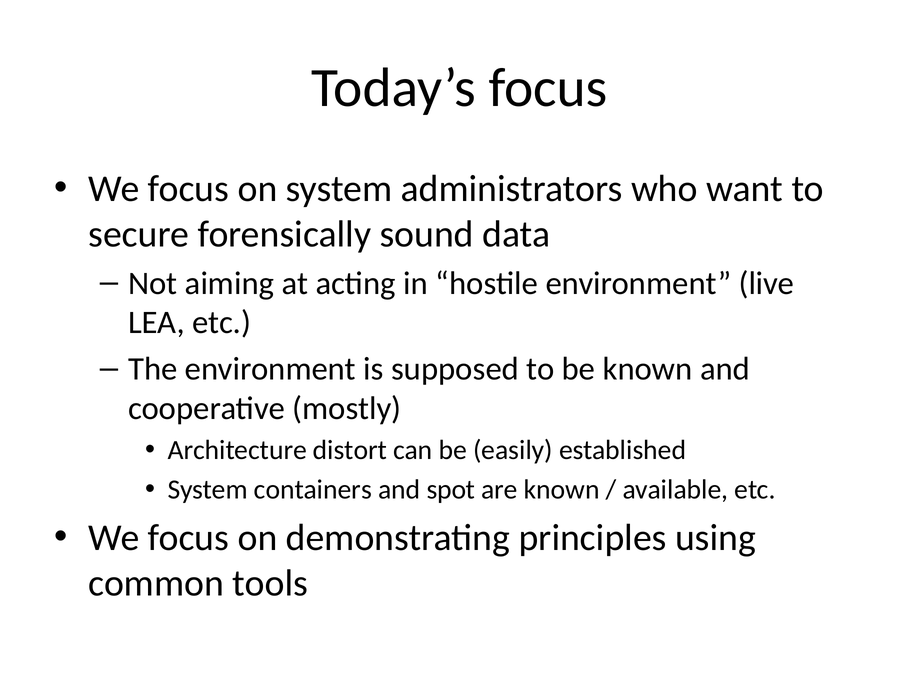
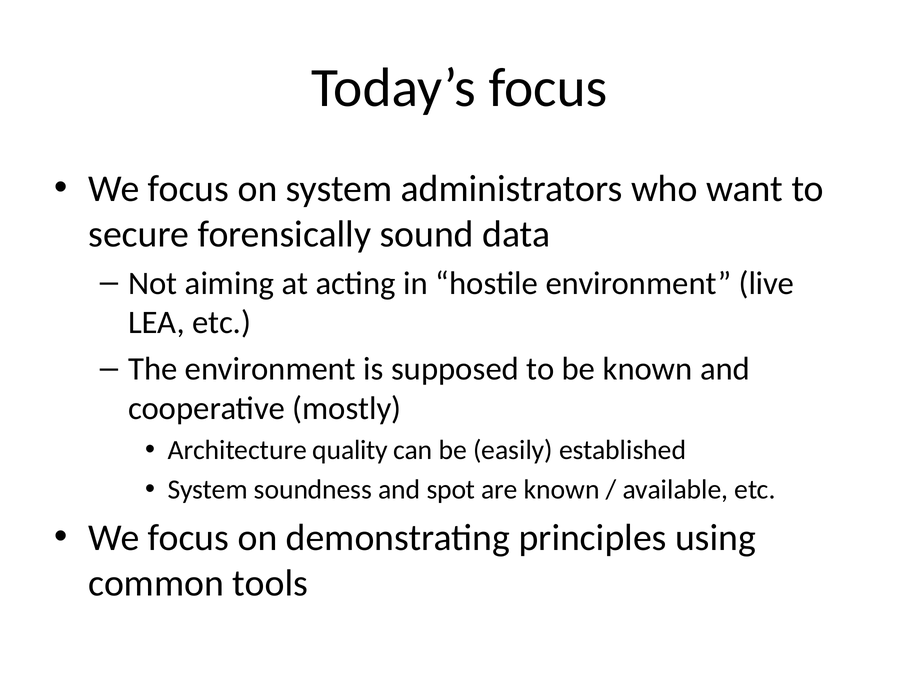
distort: distort -> quality (350, 450)
containers: containers -> soundness (313, 489)
